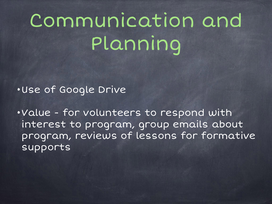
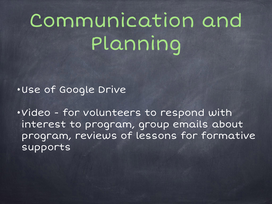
Value: Value -> Video (36, 113)
